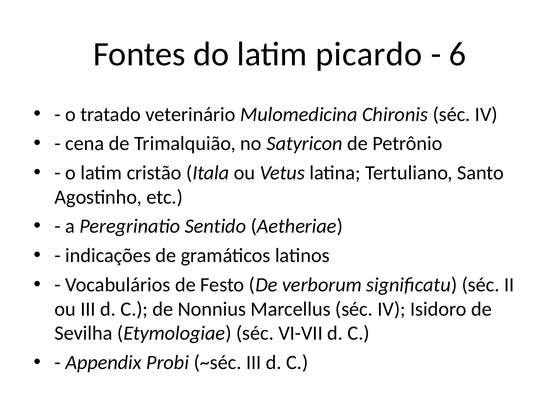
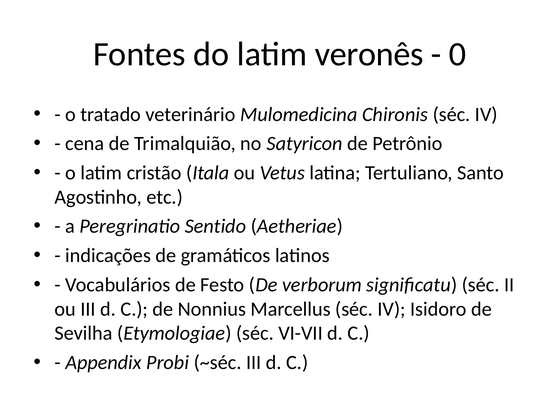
picardo: picardo -> veronês (369, 54)
6: 6 -> 0 (458, 54)
